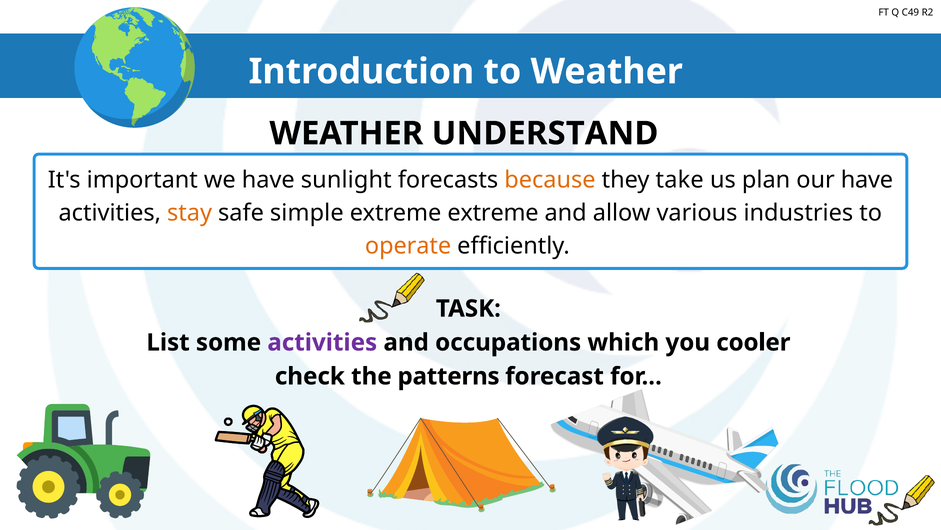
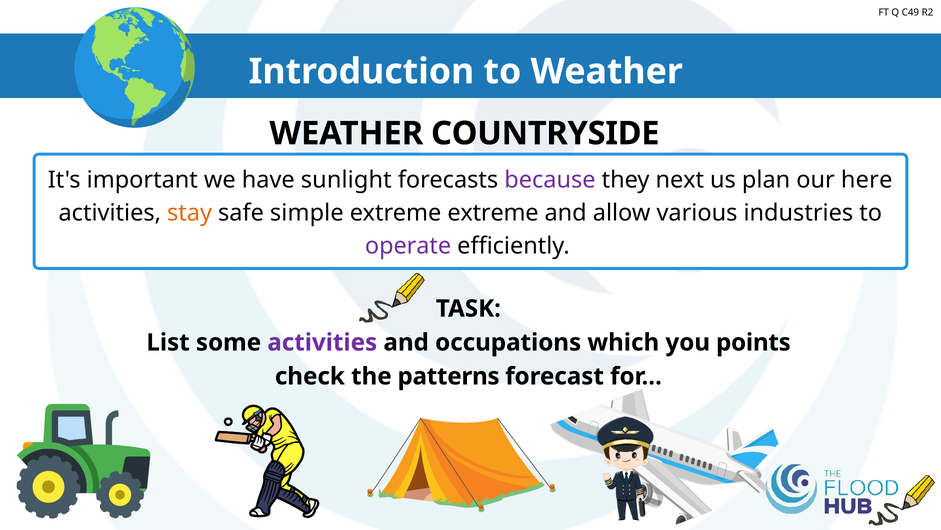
UNDERSTAND: UNDERSTAND -> COUNTRYSIDE (545, 133)
because colour: orange -> purple (550, 180)
take: take -> next (680, 180)
our have: have -> here (867, 180)
operate colour: orange -> purple (408, 246)
cooler: cooler -> points (753, 342)
